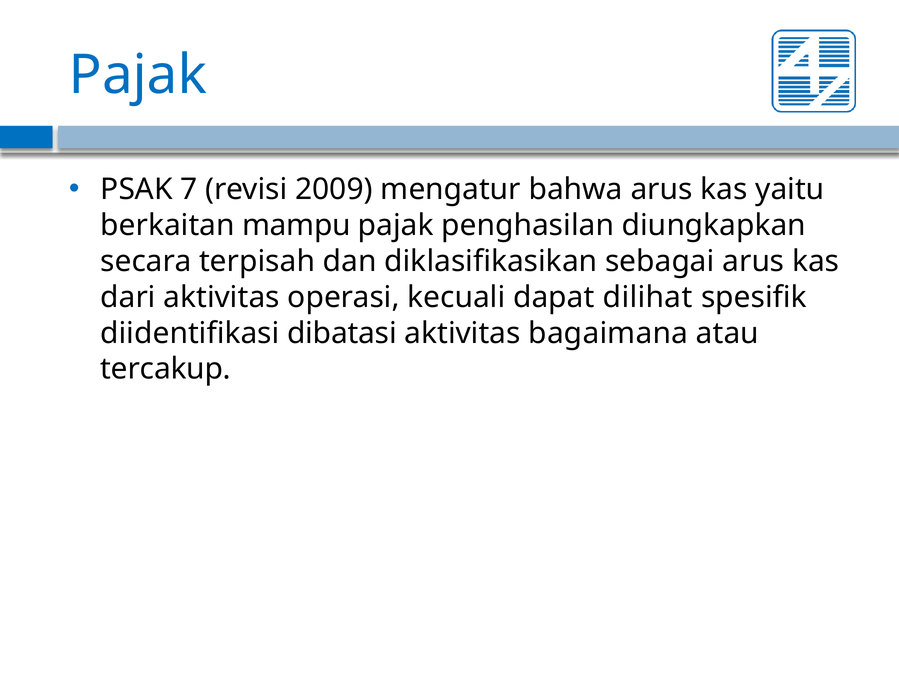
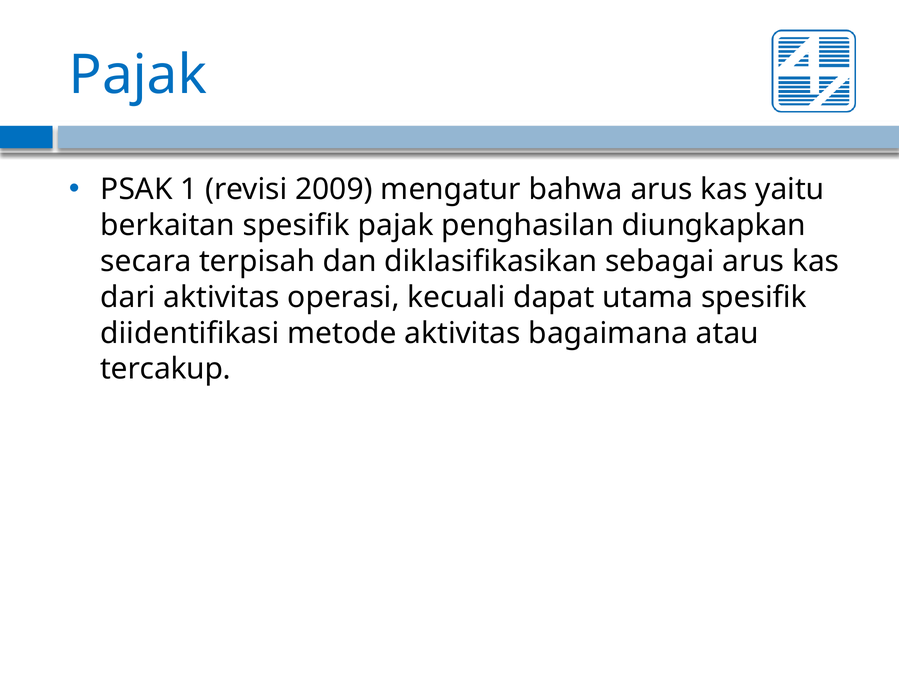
7: 7 -> 1 (189, 189)
berkaitan mampu: mampu -> spesifik (296, 225)
dilihat: dilihat -> utama (648, 297)
dibatasi: dibatasi -> metode (342, 333)
